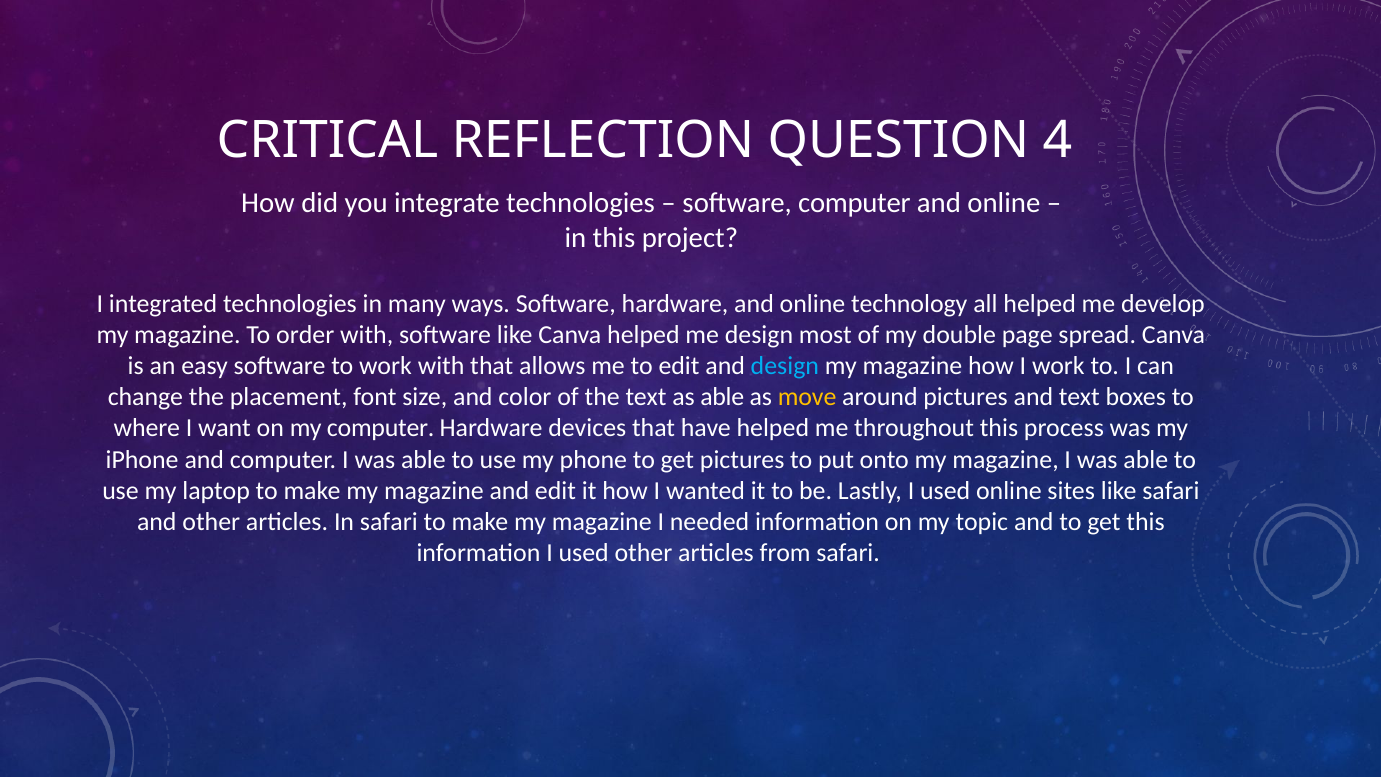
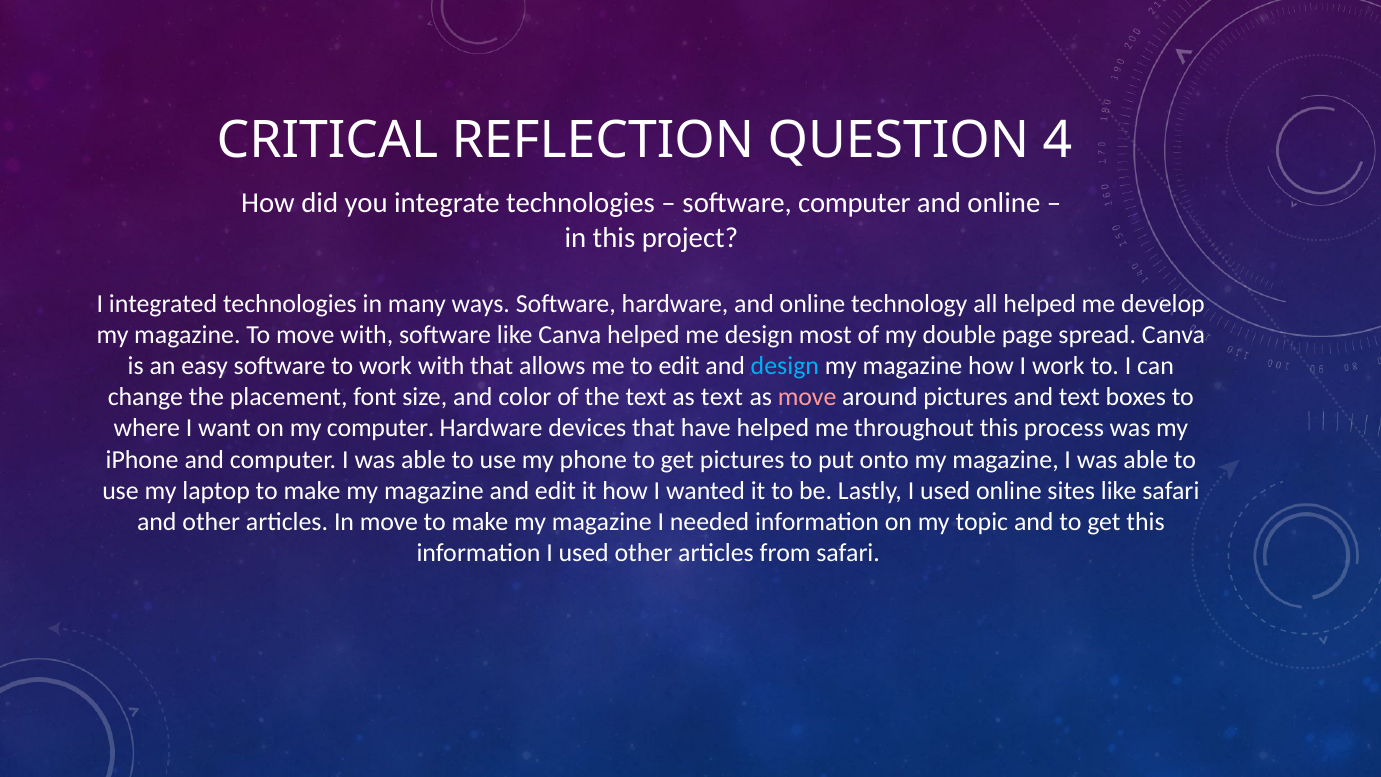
To order: order -> move (305, 335)
as able: able -> text (722, 397)
move colour: yellow -> pink (807, 397)
In safari: safari -> move (389, 522)
